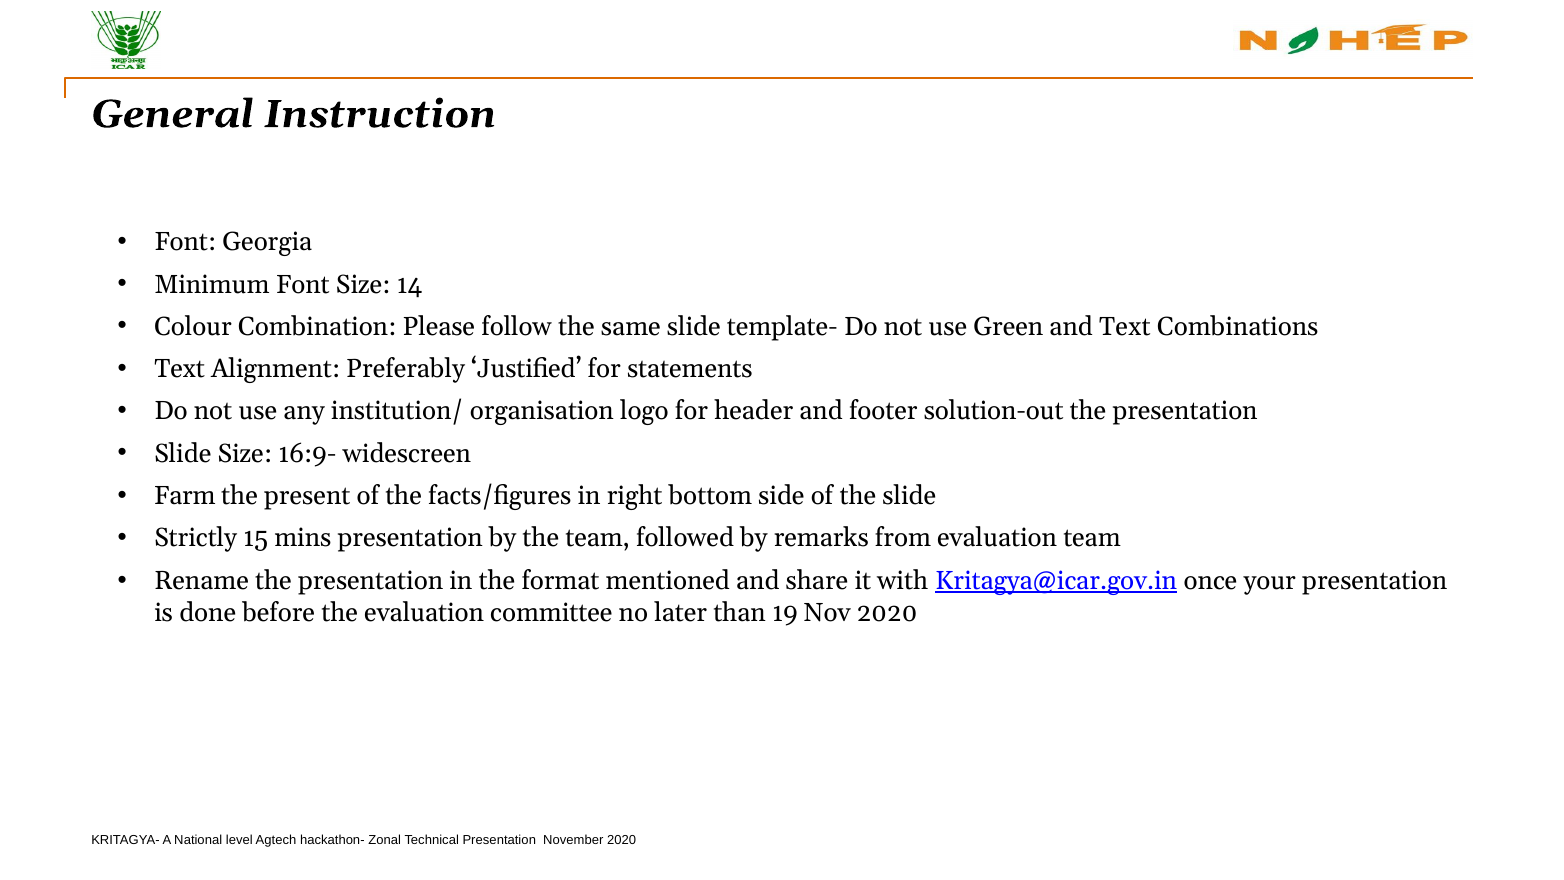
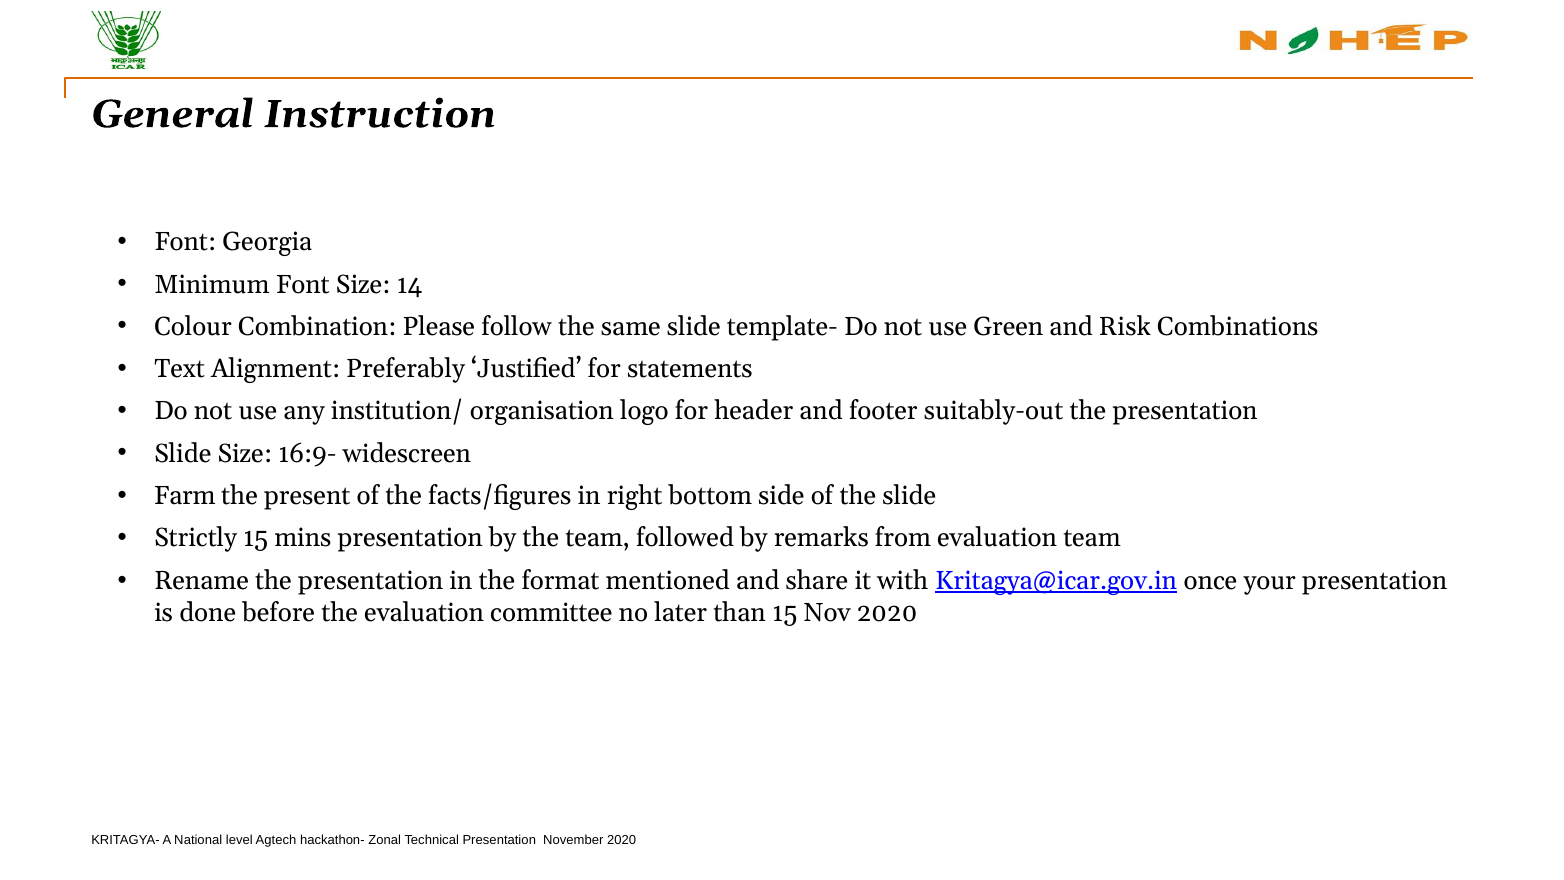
and Text: Text -> Risk (1125, 327)
solution-out: solution-out -> suitably-out (994, 411)
than 19: 19 -> 15 (785, 613)
